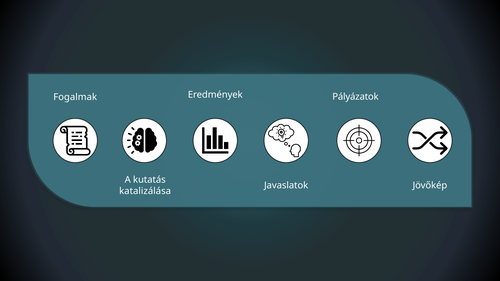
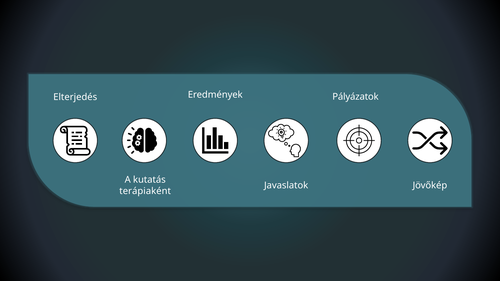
Fogalmak: Fogalmak -> Elterjedés (75, 97)
katalizálása: katalizálása -> terápiaként (145, 191)
